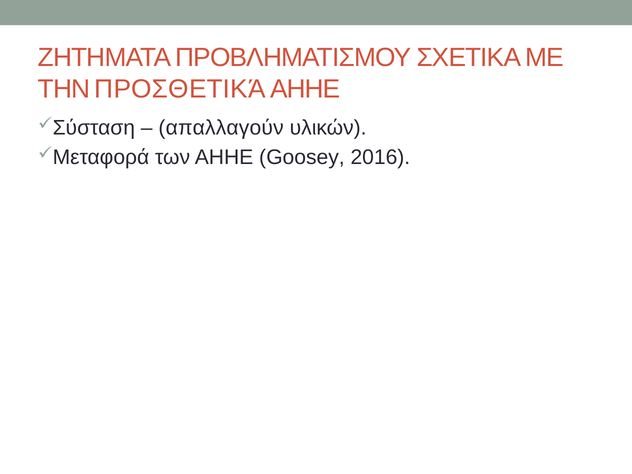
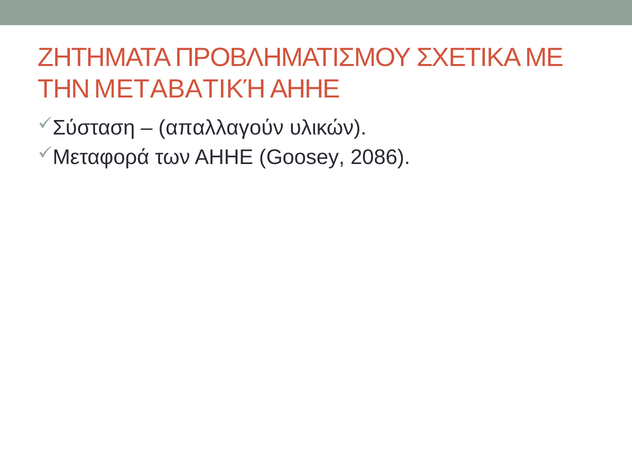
ΠΡΟΣΘΕΤΙΚΆ: ΠΡΟΣΘΕΤΙΚΆ -> ΜΕΤΑΒΑΤΙΚΉ (180, 89)
2016: 2016 -> 2086 (380, 157)
